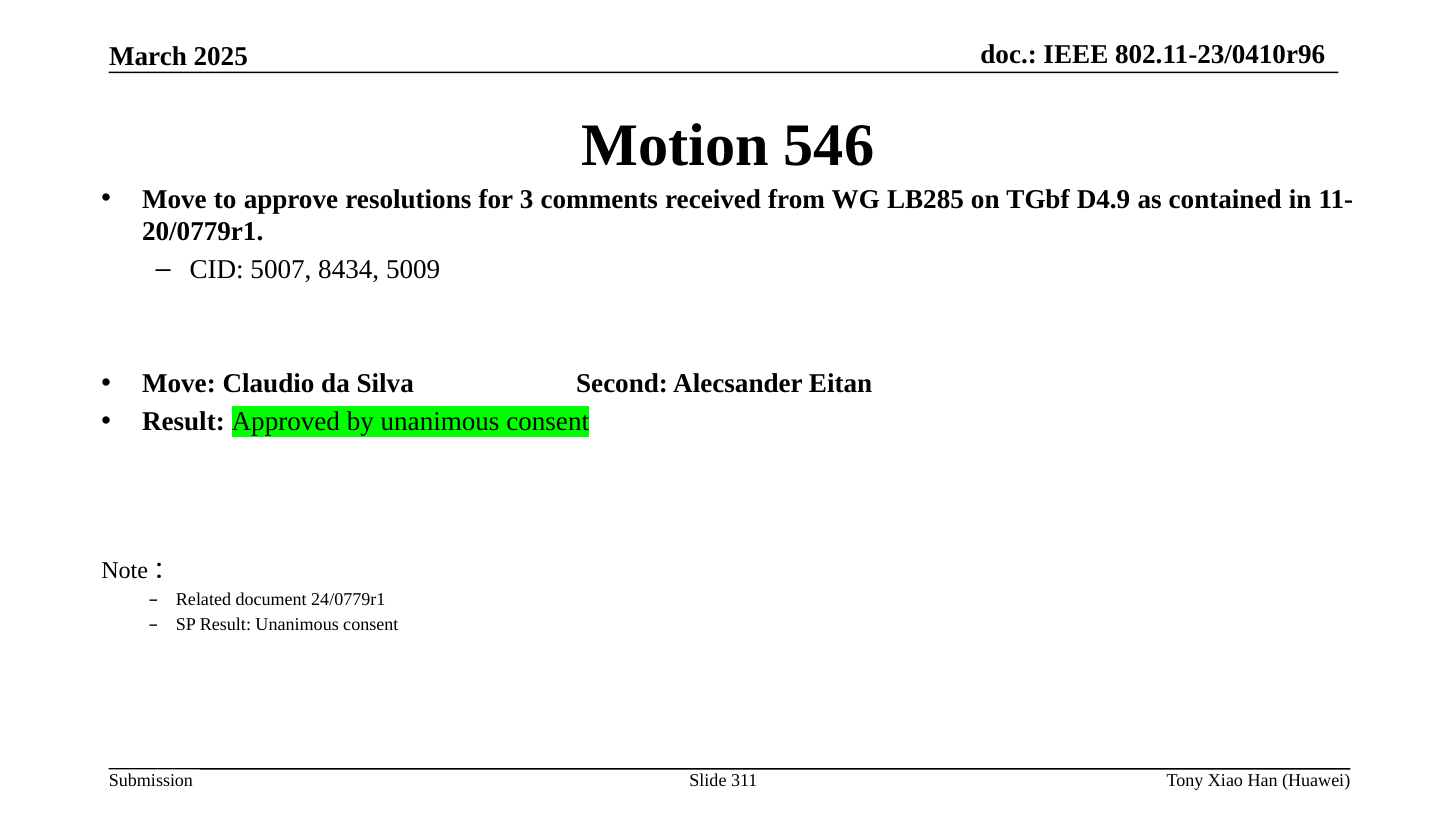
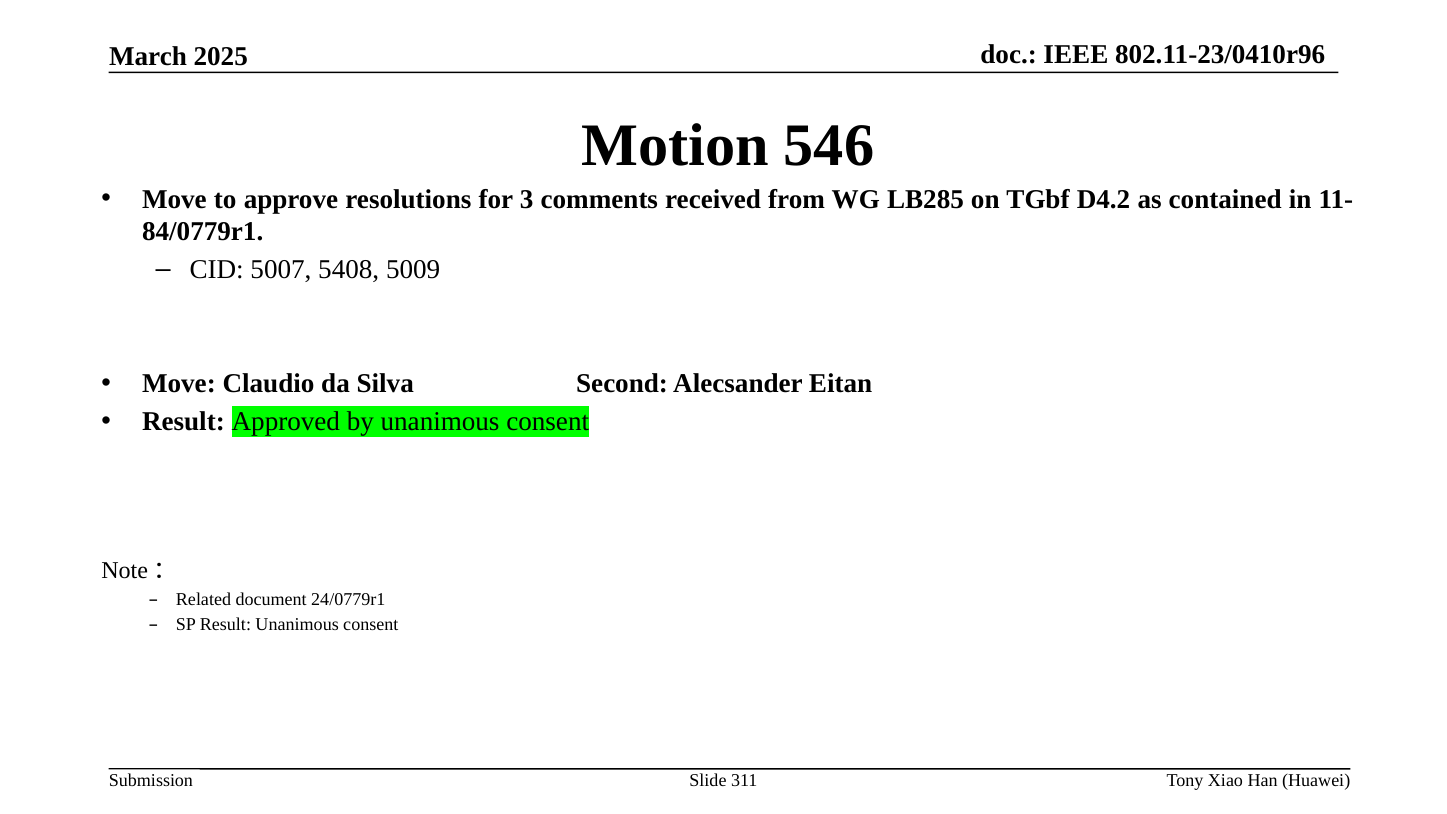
D4.9: D4.9 -> D4.2 (1104, 199)
20/0779r1: 20/0779r1 -> 84/0779r1 (203, 232)
8434: 8434 -> 5408 (349, 270)
